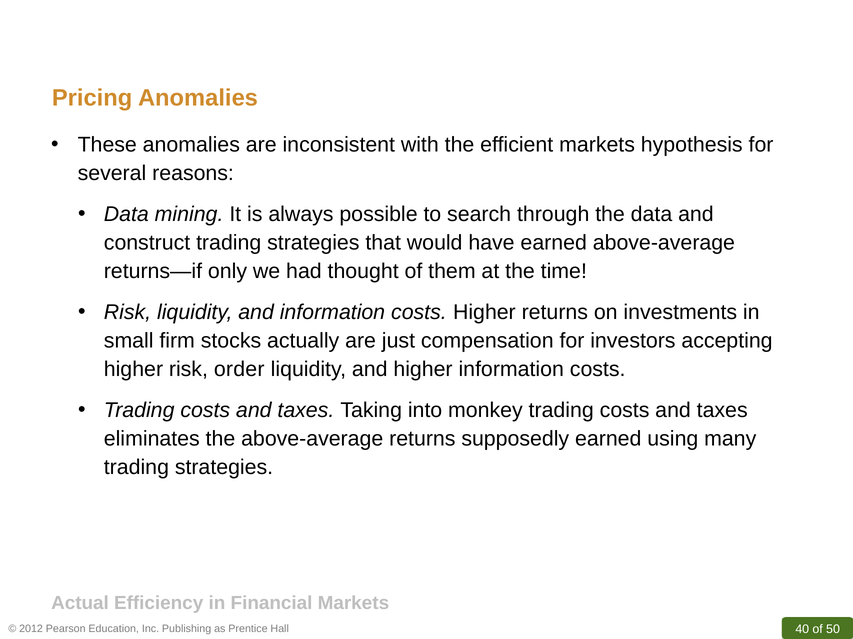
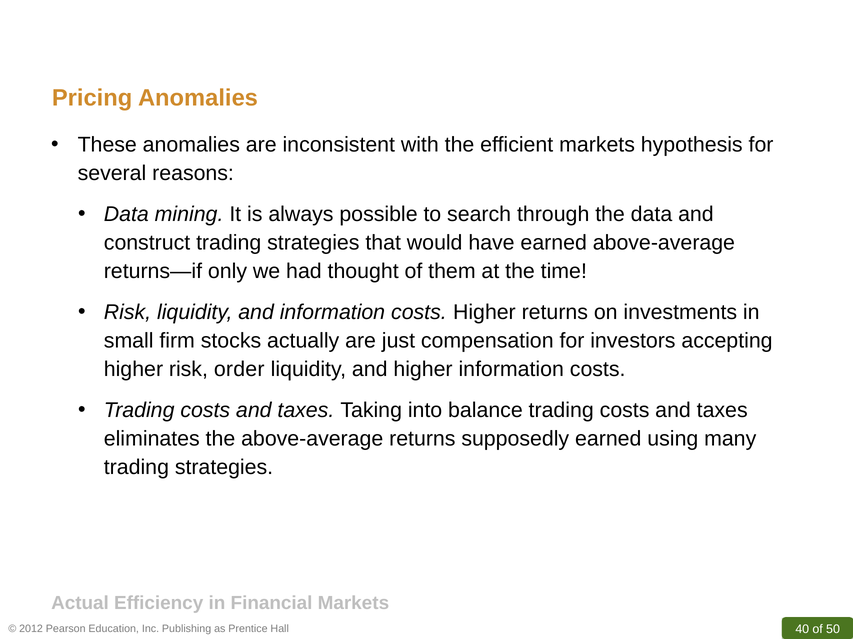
monkey: monkey -> balance (485, 411)
